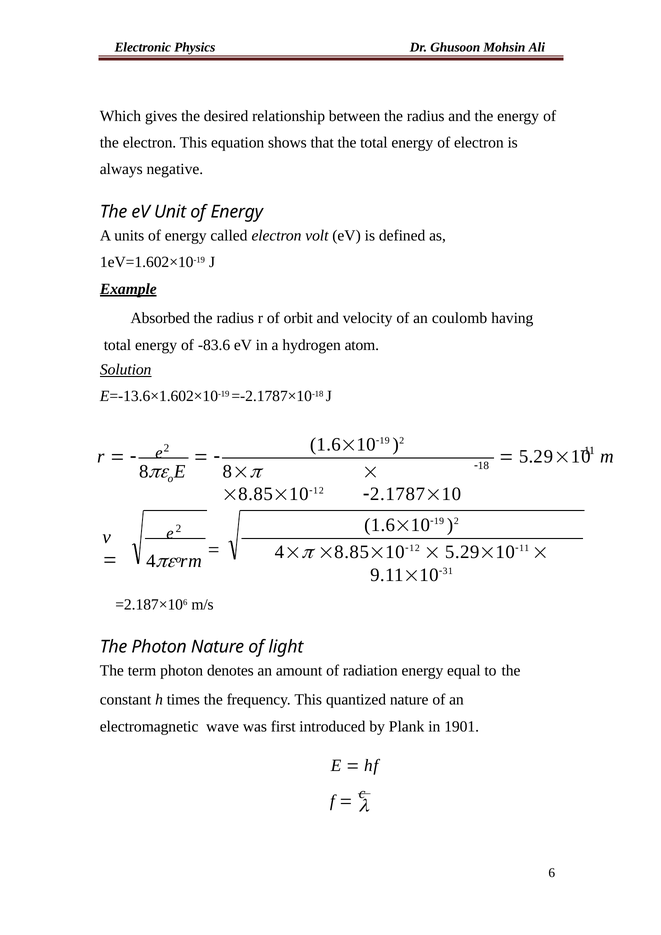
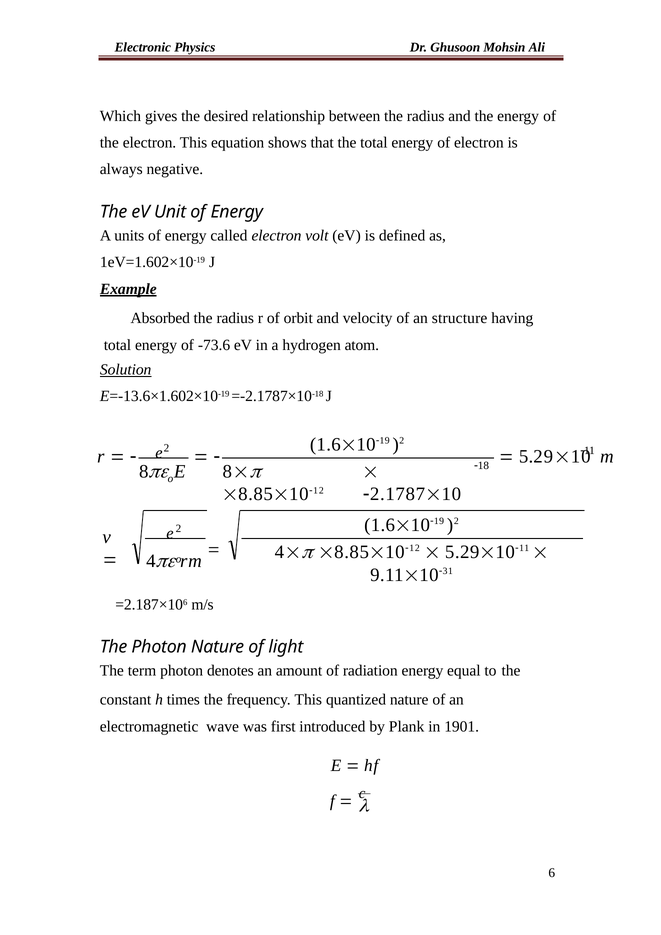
coulomb: coulomb -> structure (460, 318)
-83.6: -83.6 -> -73.6 (214, 345)
